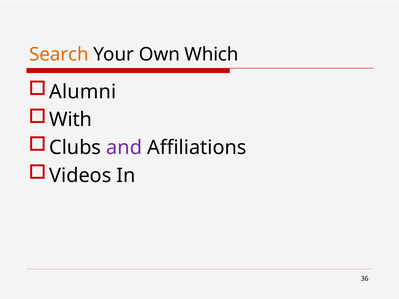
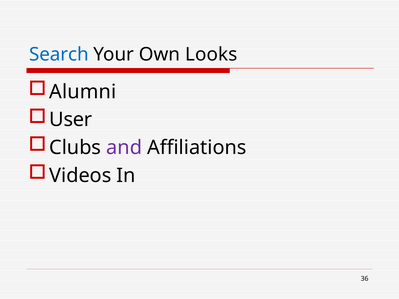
Search colour: orange -> blue (59, 54)
Which: Which -> Looks (211, 54)
With: With -> User (71, 120)
